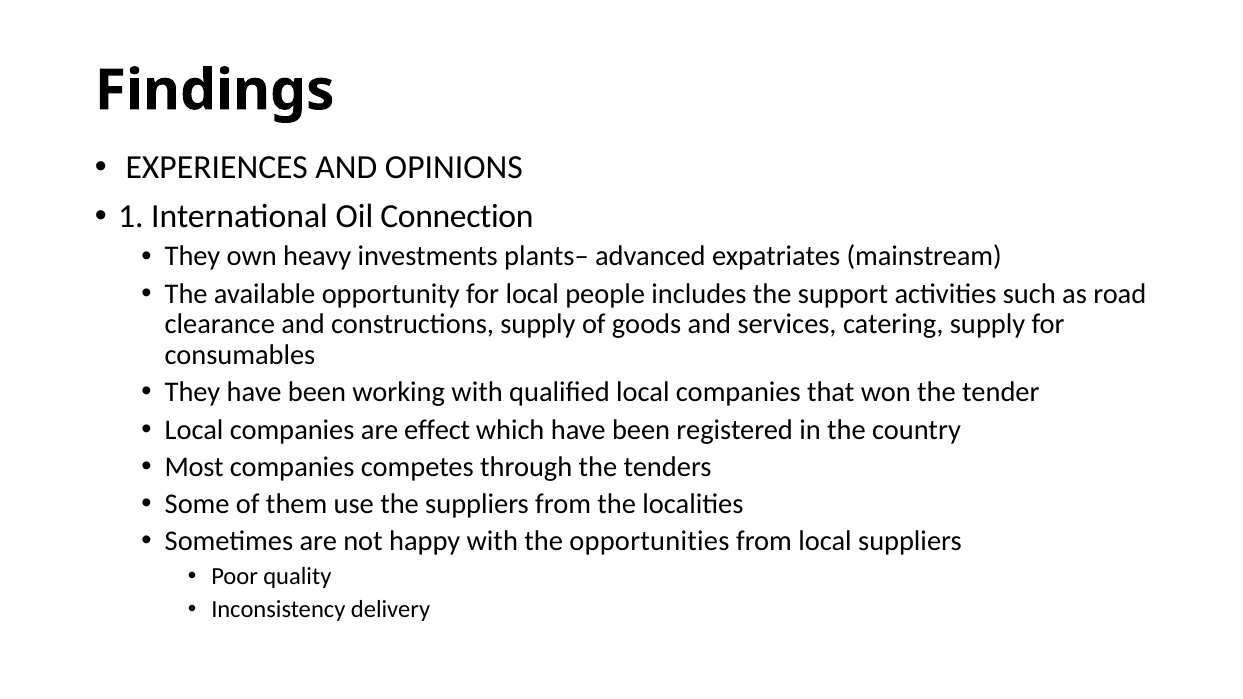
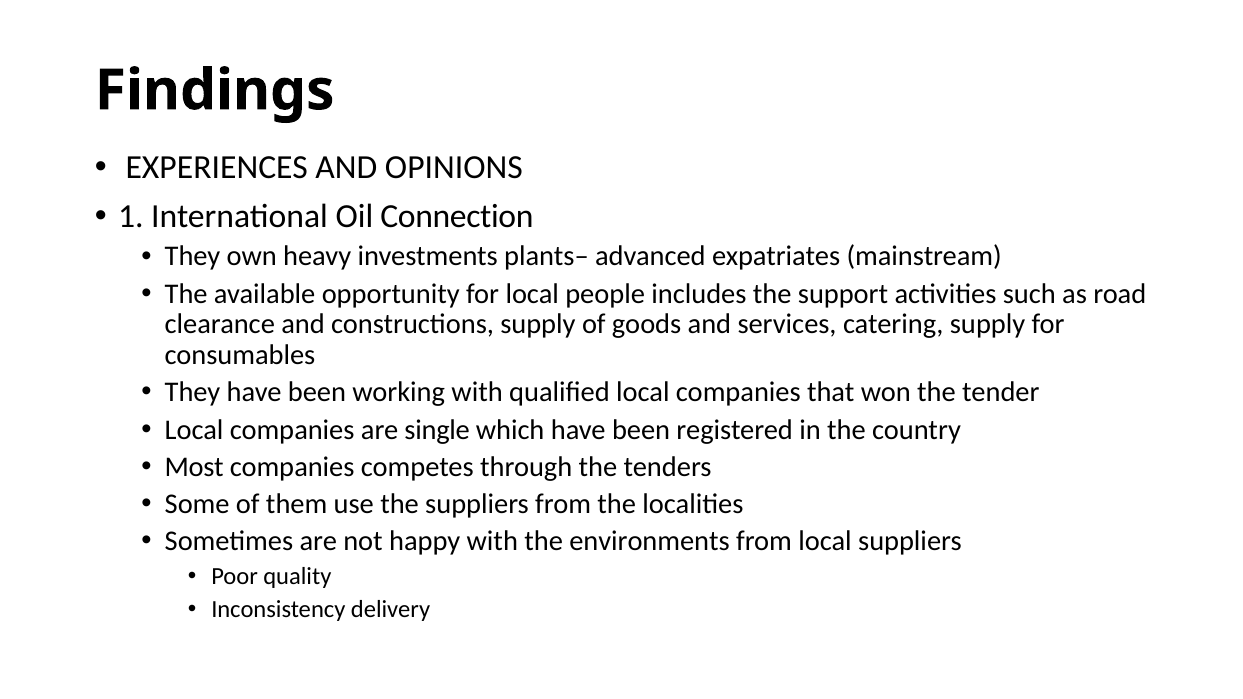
effect: effect -> single (437, 430)
opportunities: opportunities -> environments (650, 541)
